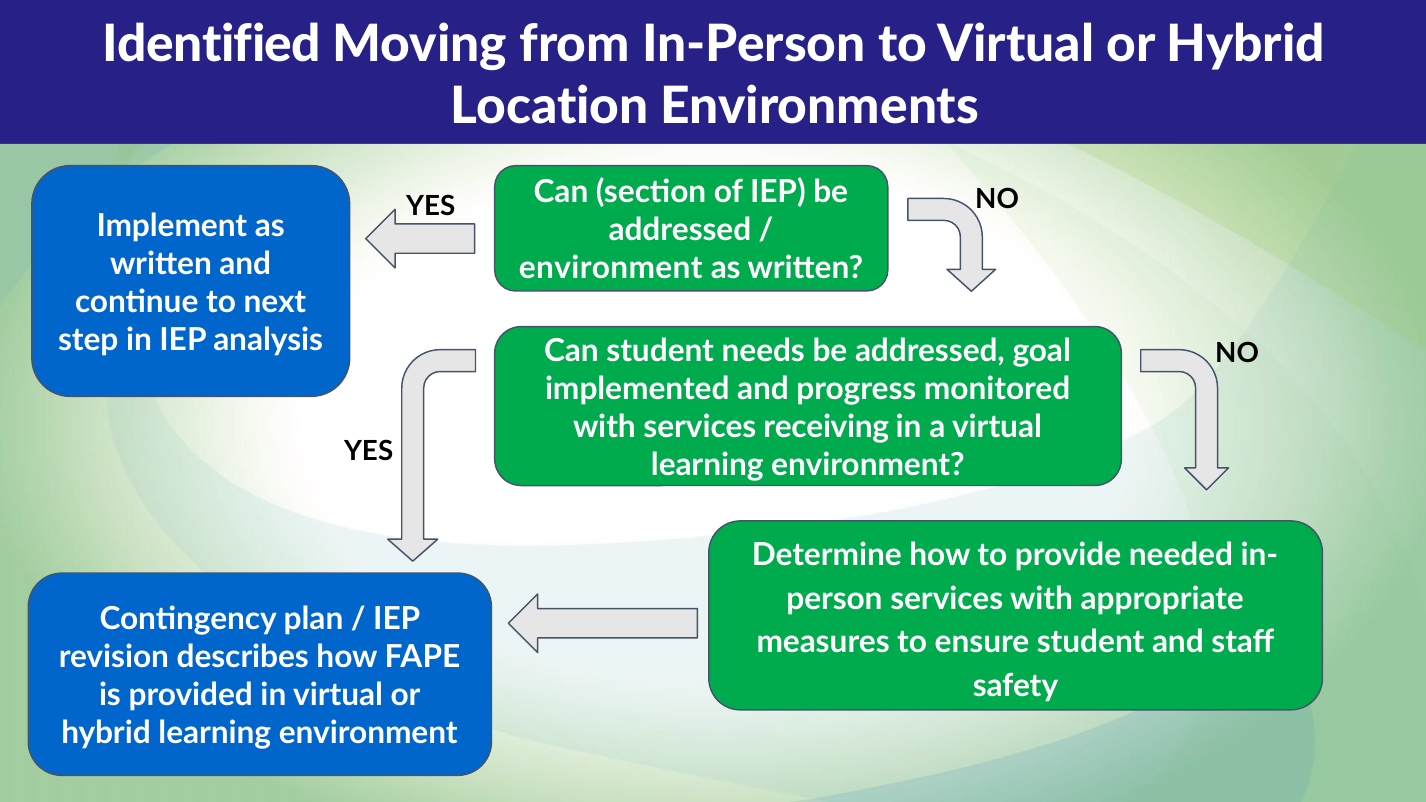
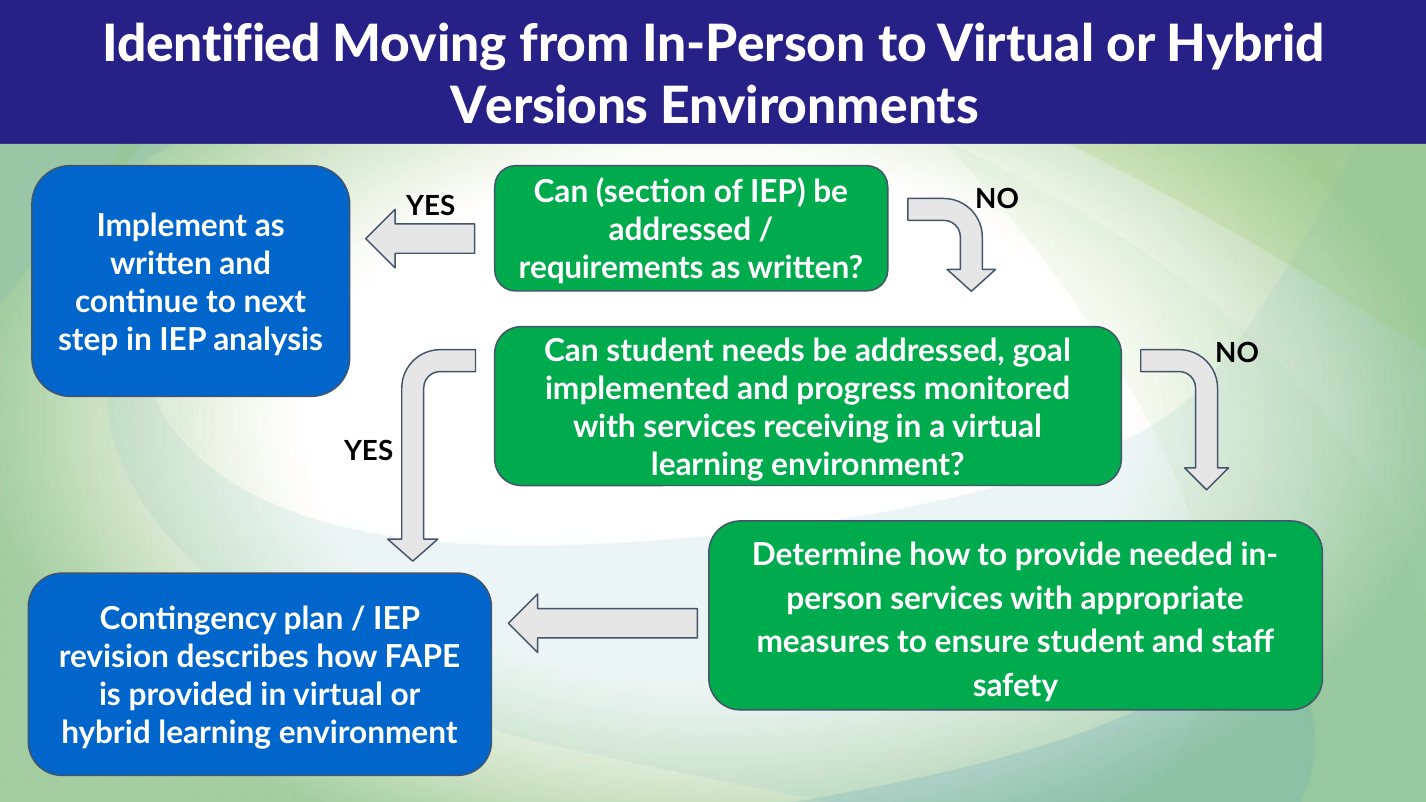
Location: Location -> Versions (549, 106)
environment: environment -> requirements (611, 269)
